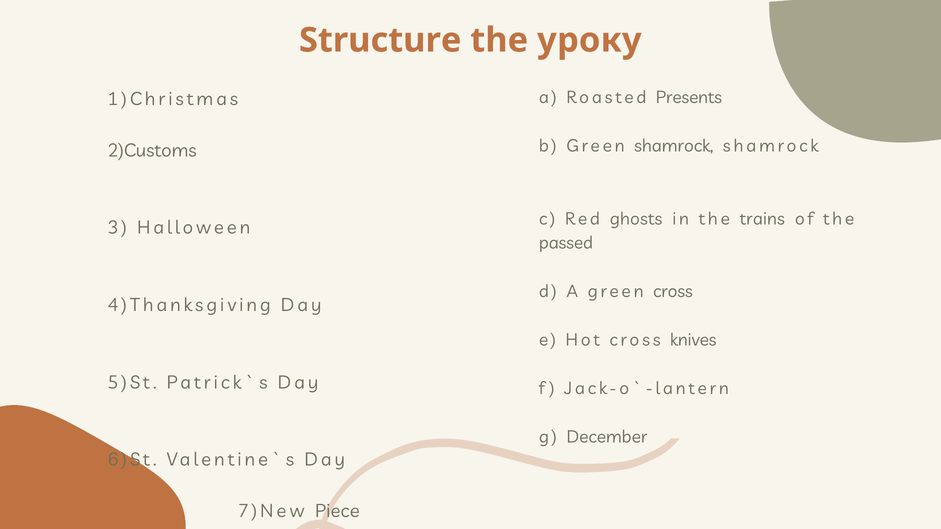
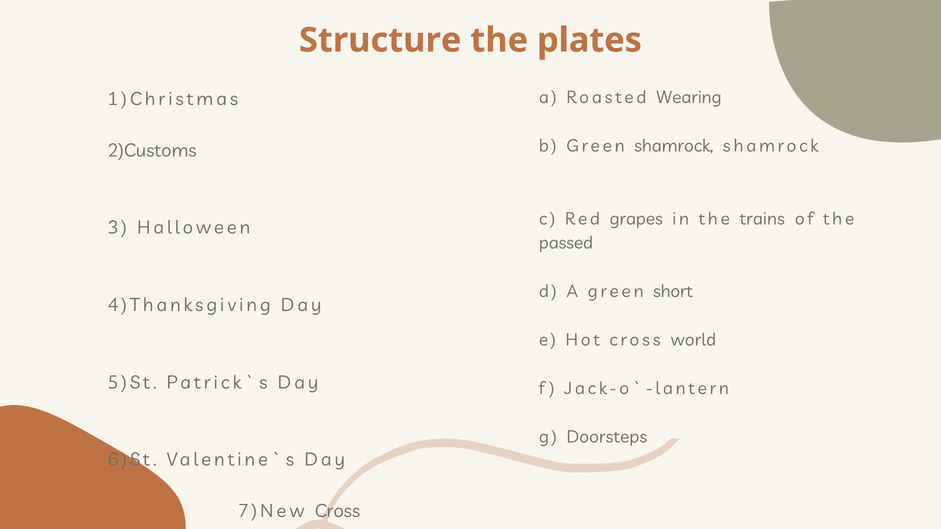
уроку: уроку -> plates (589, 40)
Presents: Presents -> Wearing (689, 98)
ghosts: ghosts -> grapes (636, 219)
green cross: cross -> short (673, 292)
knives: knives -> world (693, 340)
December: December -> Doorsteps (607, 437)
7)New Piece: Piece -> Cross (338, 512)
